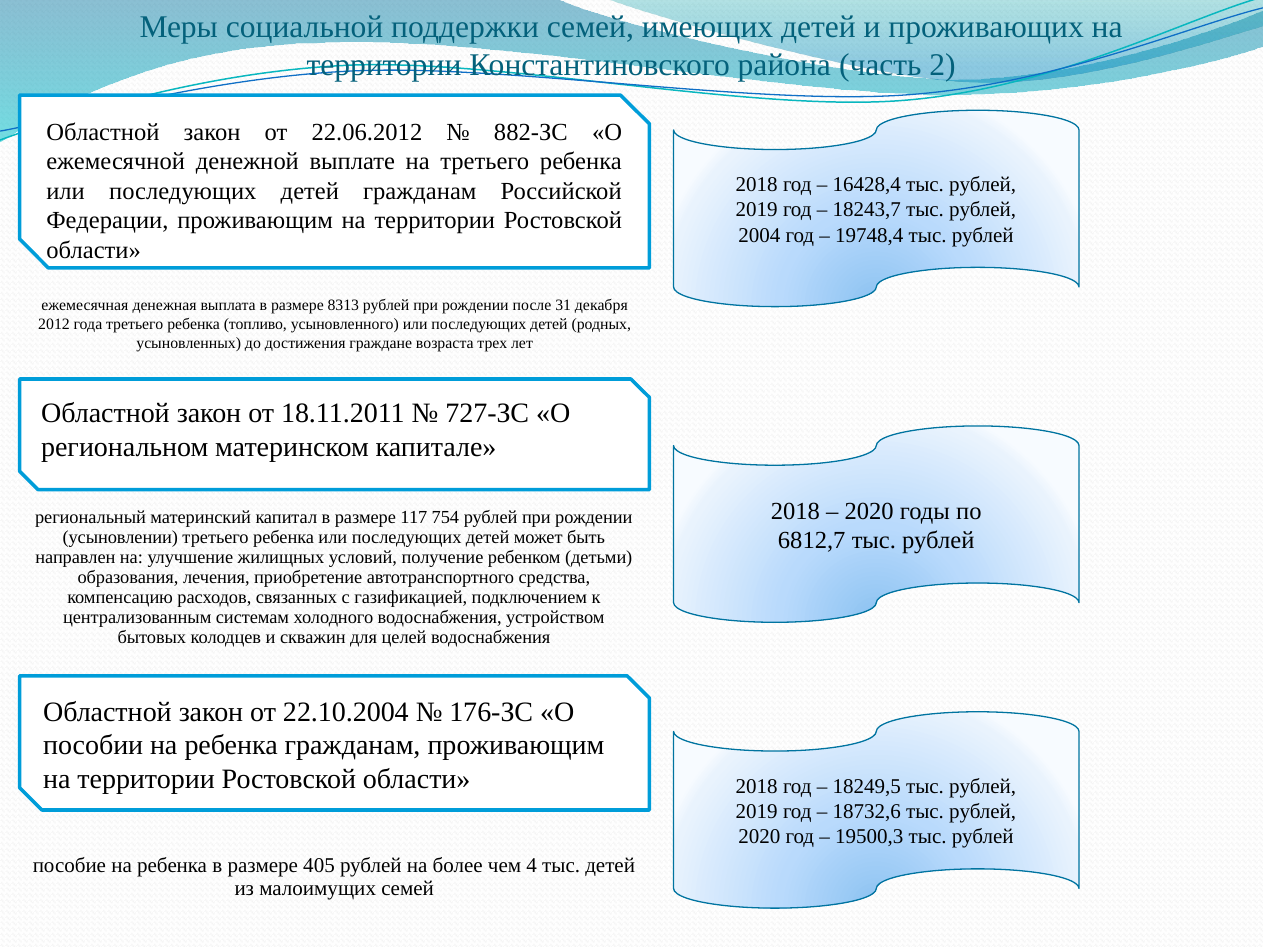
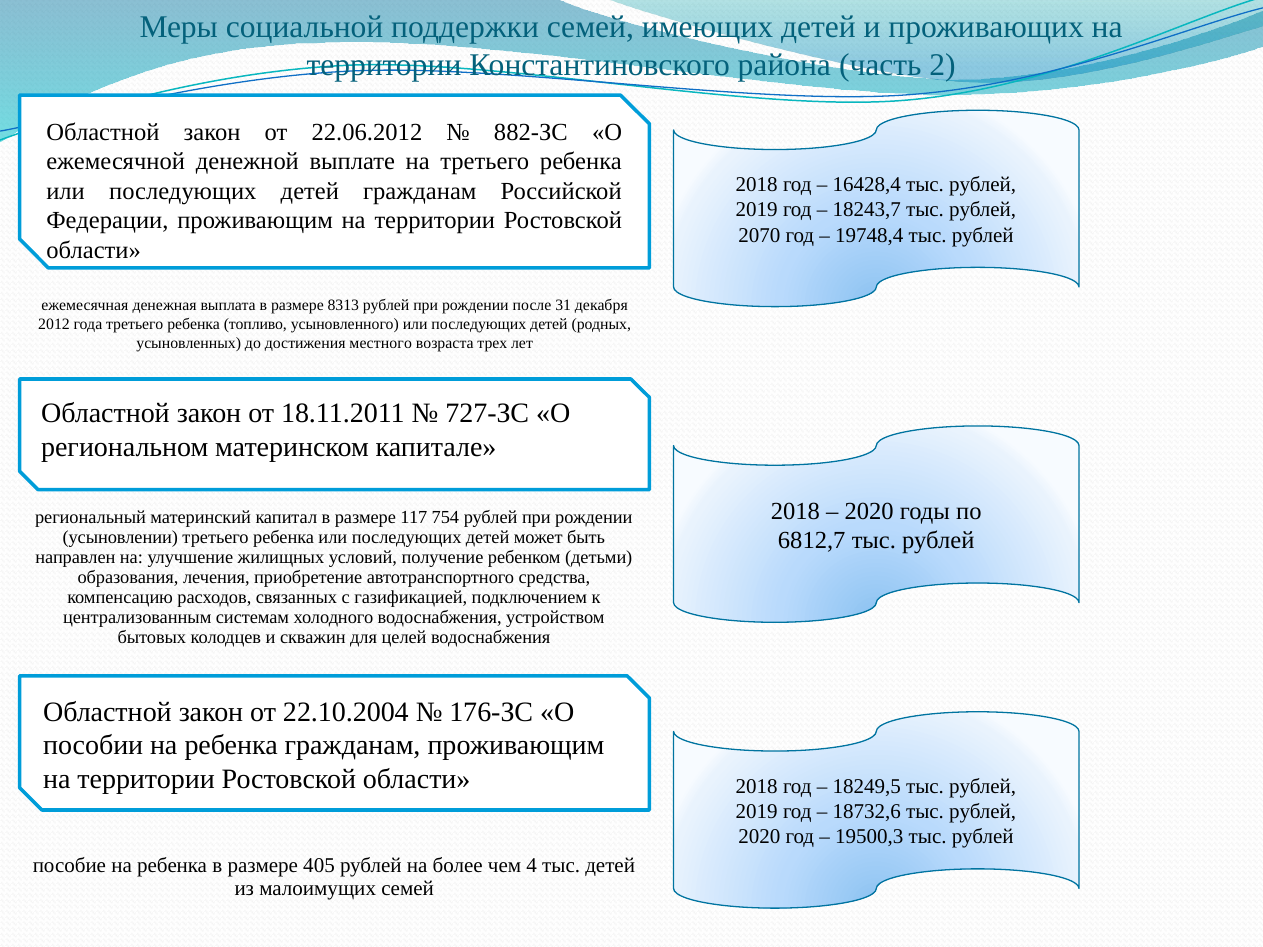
2004: 2004 -> 2070 (759, 235)
граждане: граждане -> местного (381, 343)
